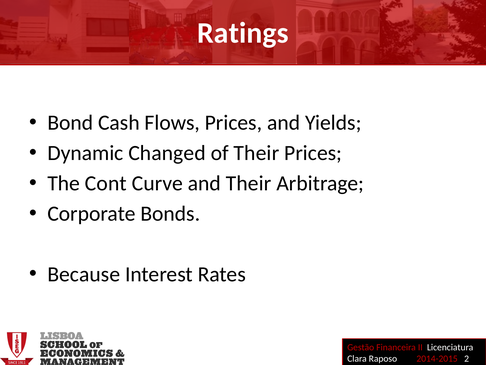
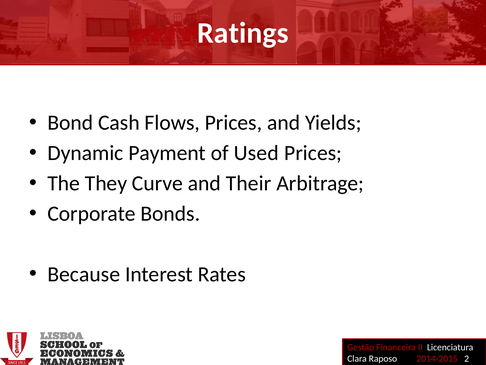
Changed: Changed -> Payment (167, 153)
of Their: Their -> Used (256, 153)
Cont: Cont -> They (106, 183)
